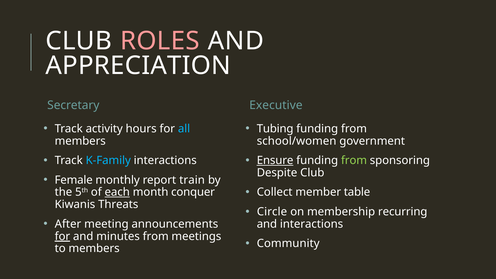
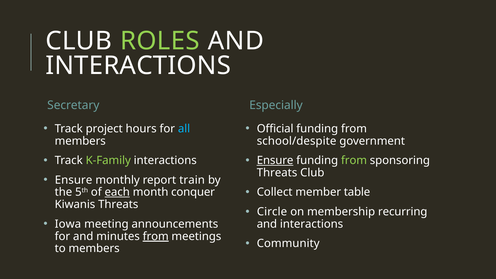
ROLES colour: pink -> light green (160, 41)
APPRECIATION: APPRECIATION -> INTERACTIONS (138, 66)
Executive: Executive -> Especially (276, 105)
activity: activity -> project (104, 129)
Tubing: Tubing -> Official (275, 129)
school/women: school/women -> school/despite (297, 141)
K-Family colour: light blue -> light green (108, 160)
Despite: Despite -> Threats (277, 173)
Female: Female -> Ensure (74, 180)
After: After -> Iowa (68, 224)
for underline: present -> none (62, 236)
from underline: none -> present (156, 236)
